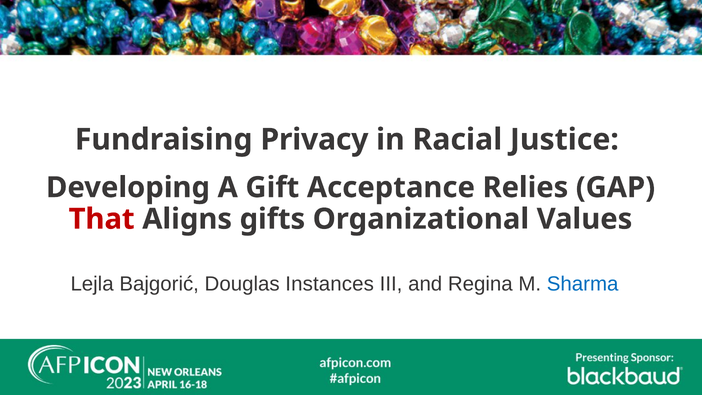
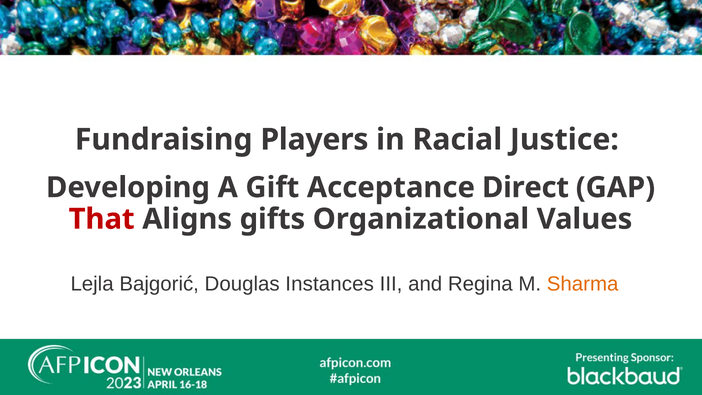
Privacy: Privacy -> Players (314, 140)
Relies: Relies -> Direct (526, 187)
Sharma colour: blue -> orange (583, 284)
